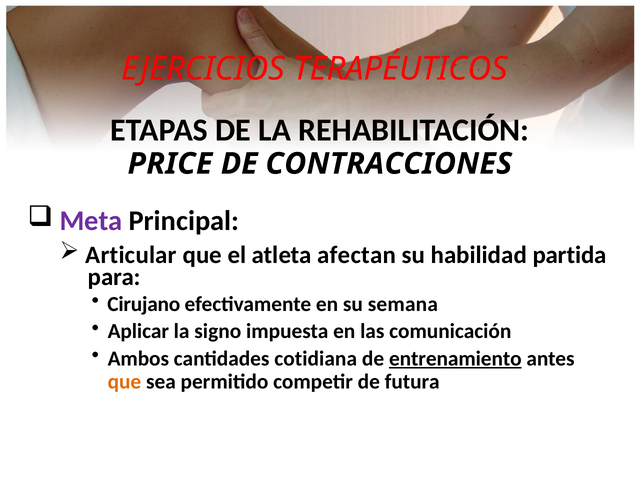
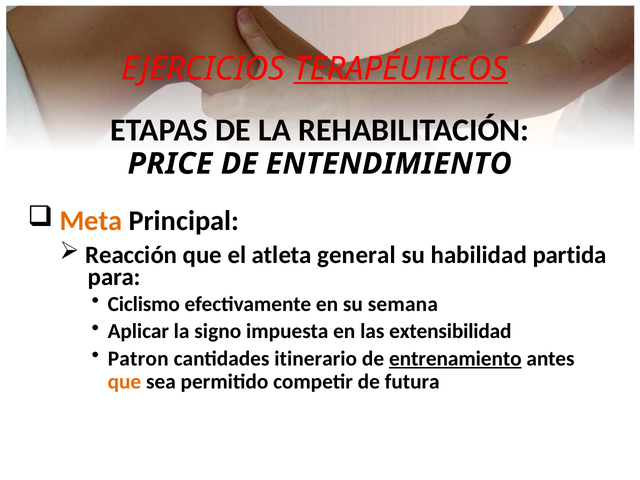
TERAPÉUTICOS underline: none -> present (401, 69)
CONTRACCIONES: CONTRACCIONES -> ENTENDIMIENTO (389, 164)
Meta colour: purple -> orange (91, 221)
Articular: Articular -> Reacción (131, 255)
afectan: afectan -> general (357, 255)
Cirujano: Cirujano -> Ciclismo (144, 304)
comunicación: comunicación -> extensibilidad (450, 331)
Ambos: Ambos -> Patron (138, 359)
cotidiana: cotidiana -> itinerario (316, 359)
